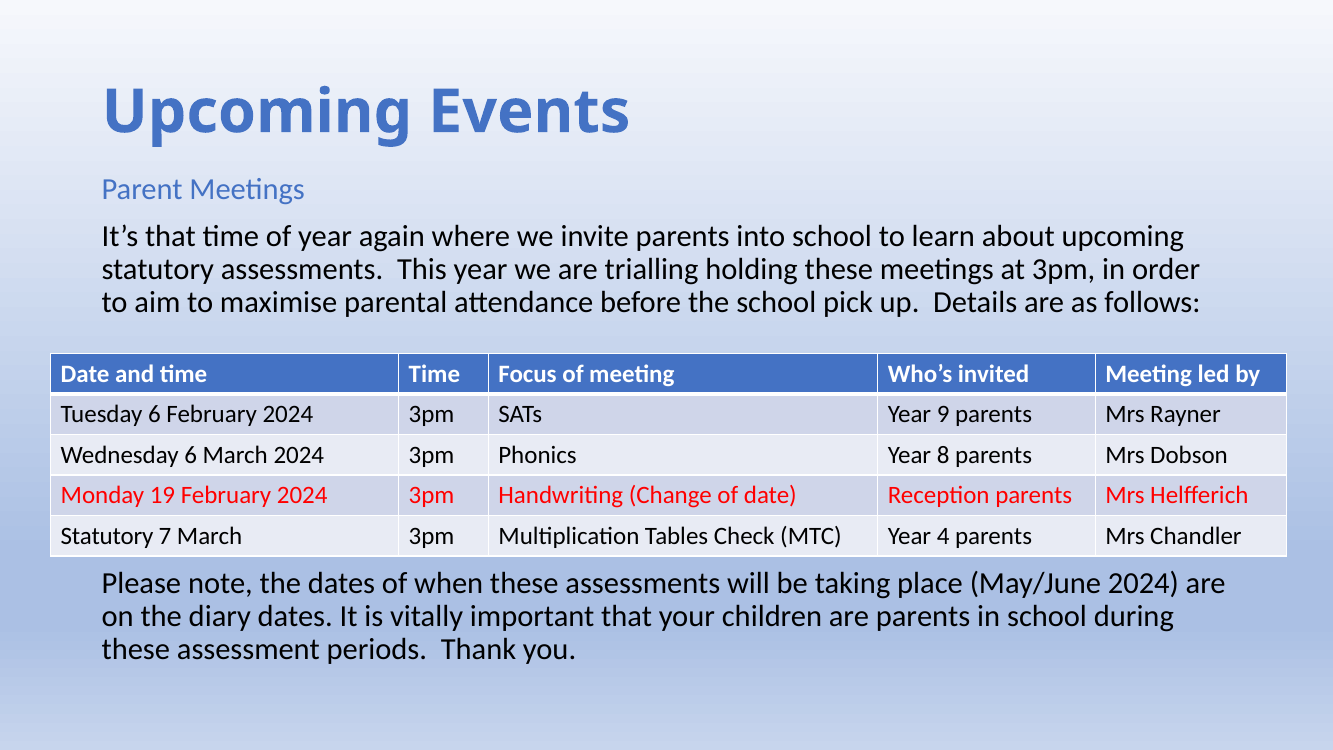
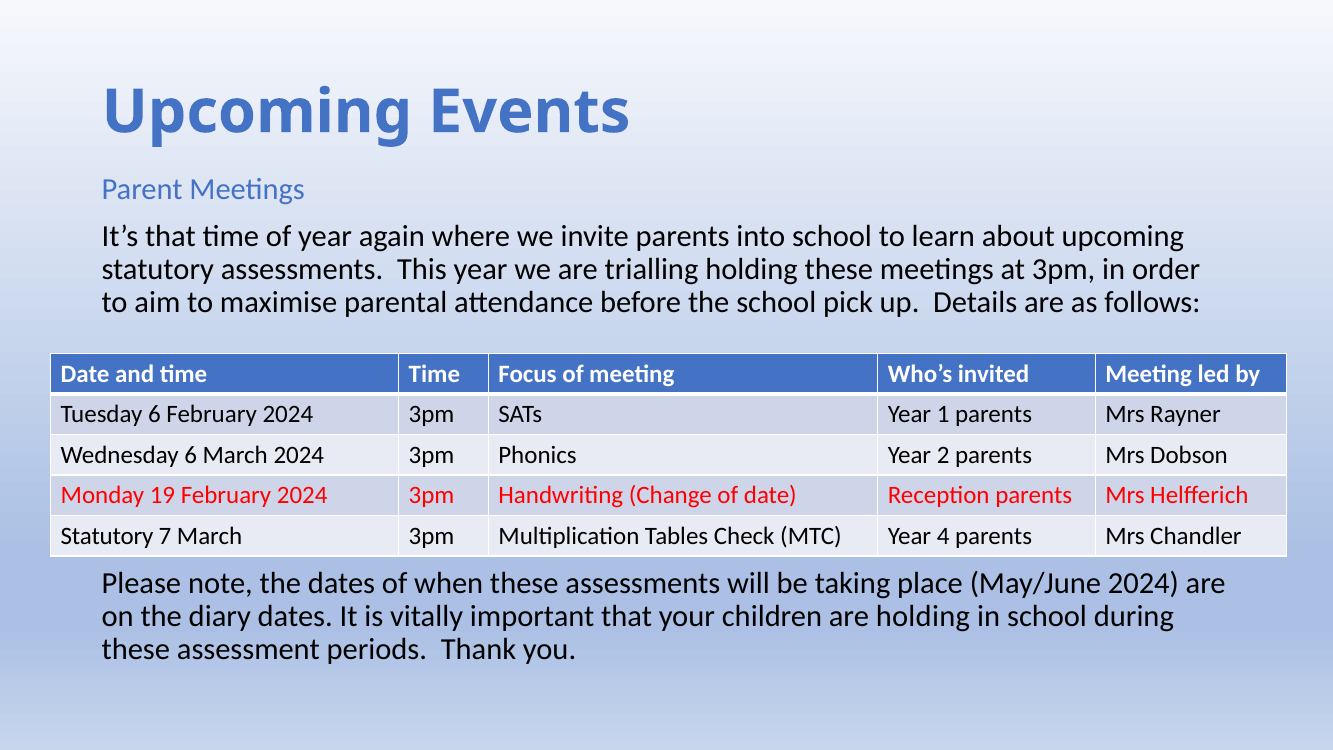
9: 9 -> 1 (943, 414)
8: 8 -> 2 (943, 455)
are parents: parents -> holding (923, 616)
